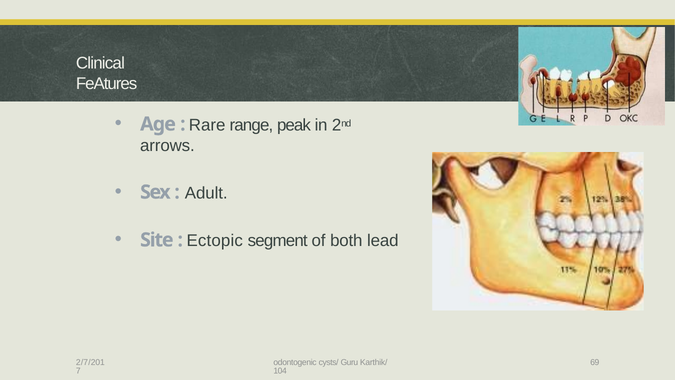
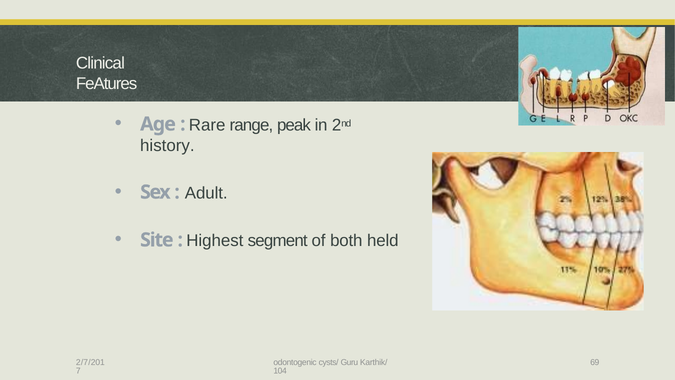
arrows: arrows -> history (167, 146)
Ectopic: Ectopic -> Highest (215, 241)
lead: lead -> held (383, 241)
